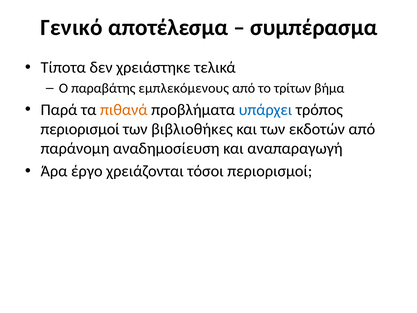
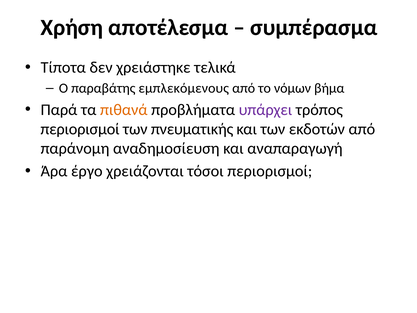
Γενικό: Γενικό -> Χρήση (72, 28)
τρίτων: τρίτων -> νόμων (293, 88)
υπάρχει colour: blue -> purple (265, 110)
βιβλιοθήκες: βιβλιοθήκες -> πνευματικής (192, 129)
